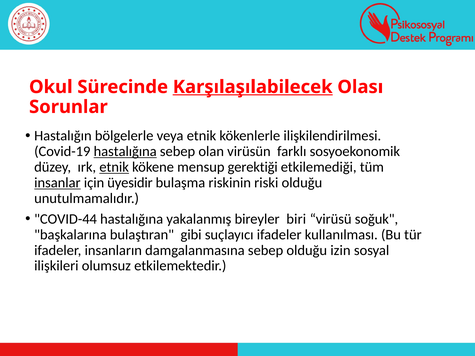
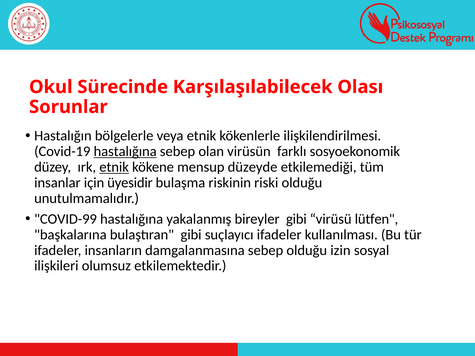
Karşılaşılabilecek underline: present -> none (253, 87)
gerektiği: gerektiği -> düzeyde (253, 167)
insanlar underline: present -> none (57, 183)
COVID-44: COVID-44 -> COVID-99 (66, 219)
bireyler biri: biri -> gibi (296, 219)
soğuk: soğuk -> lütfen (377, 219)
